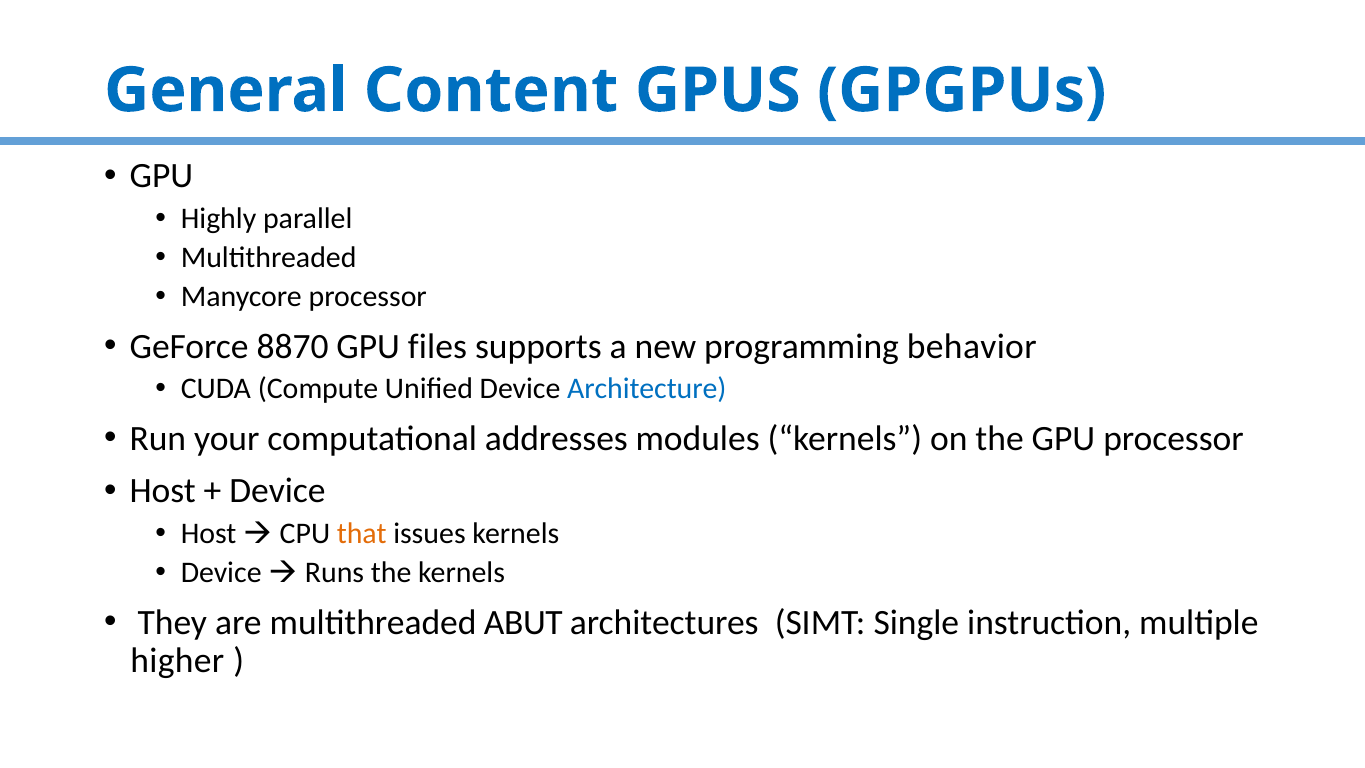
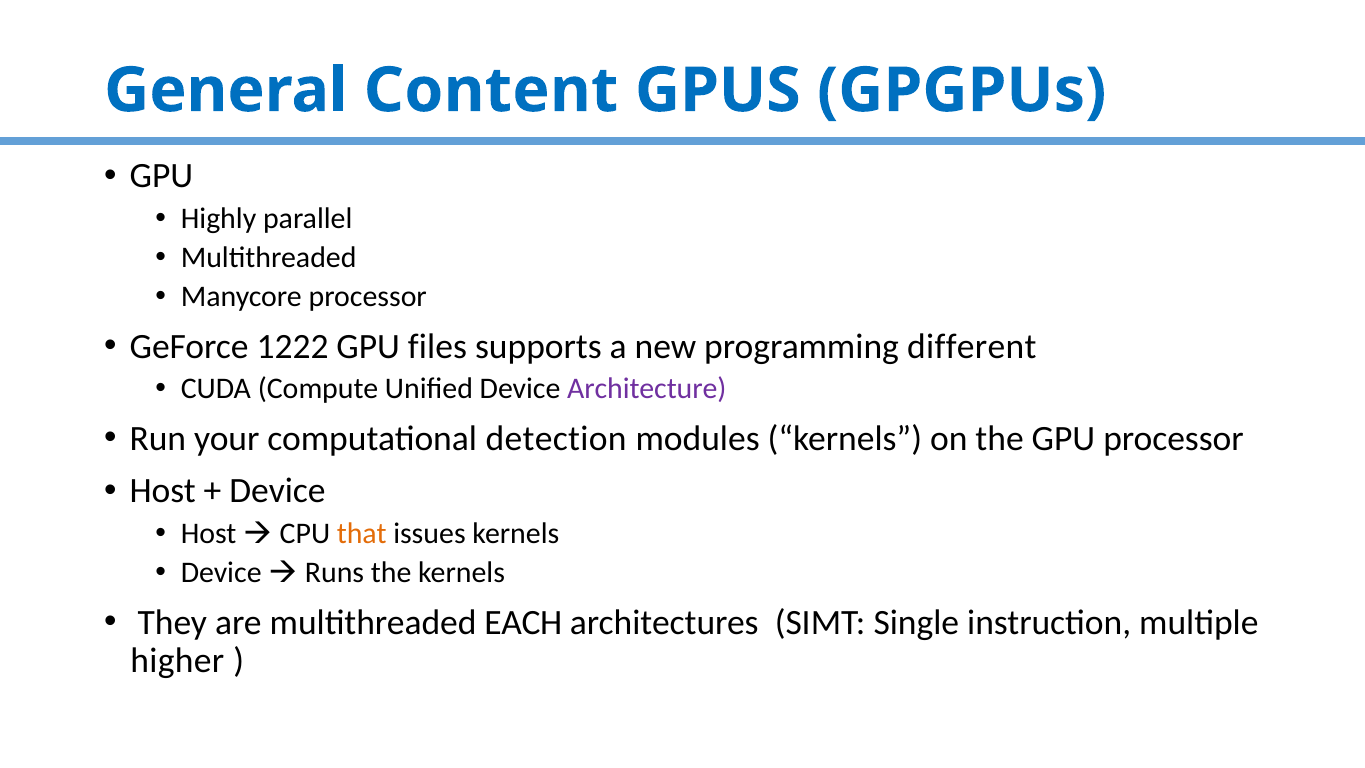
8870: 8870 -> 1222 (293, 346)
behavior: behavior -> different (972, 346)
Architecture colour: blue -> purple (647, 389)
addresses: addresses -> detection (556, 438)
ABUT: ABUT -> EACH (523, 622)
